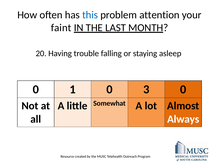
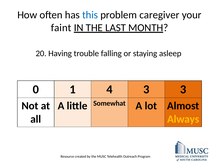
attention: attention -> caregiver (159, 15)
1 0: 0 -> 4 (109, 89)
3 0: 0 -> 3 (183, 89)
Always colour: white -> yellow (183, 119)
